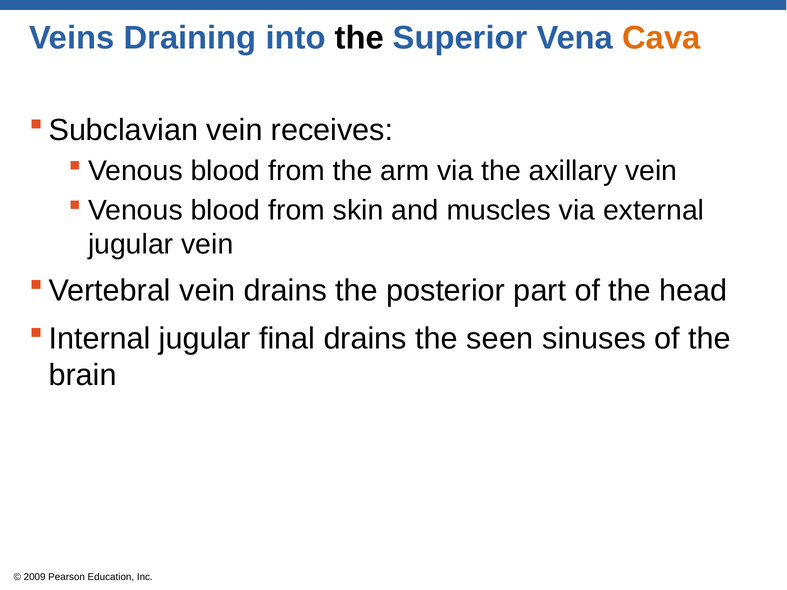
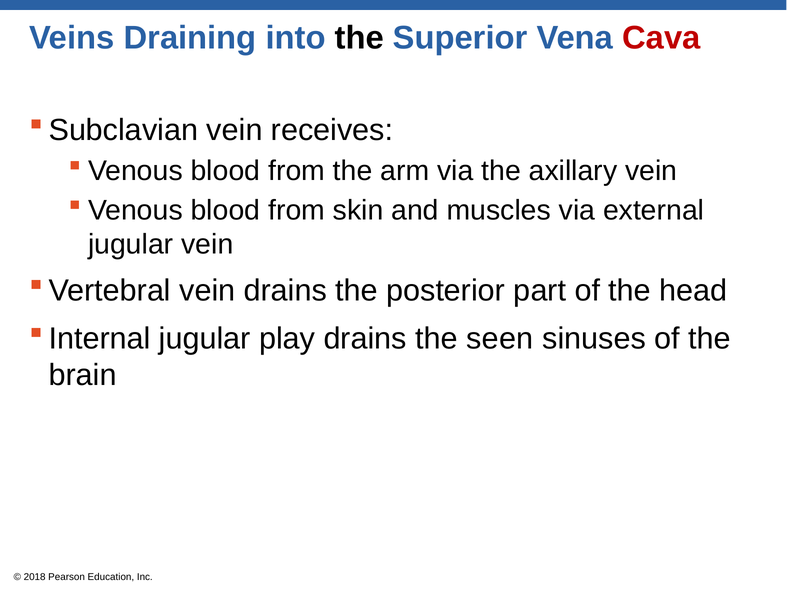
Cava colour: orange -> red (661, 38)
final: final -> play (287, 339)
2009: 2009 -> 2018 (35, 577)
